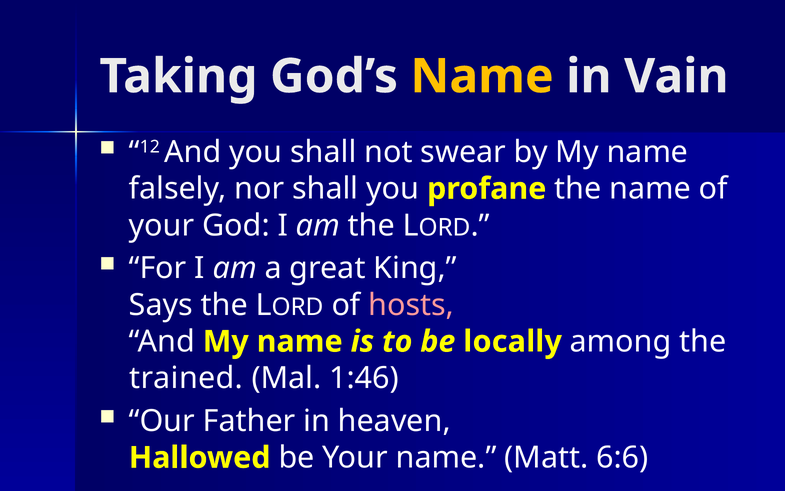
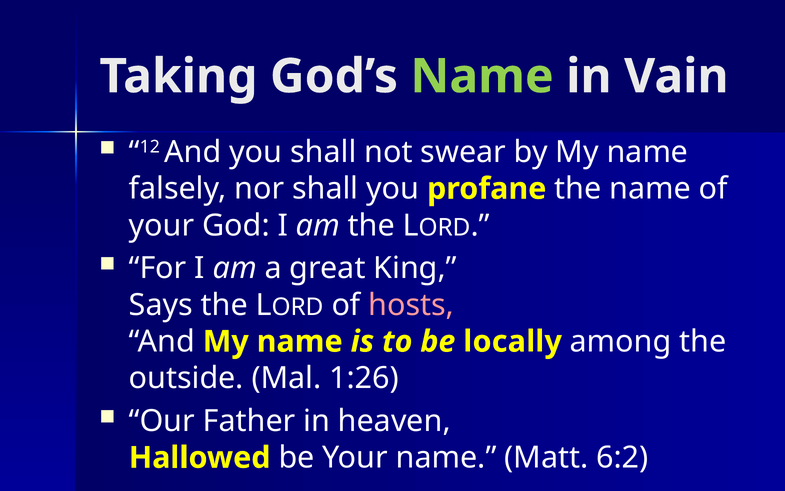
Name colour: yellow -> light green (482, 76)
trained: trained -> outside (186, 378)
1:46: 1:46 -> 1:26 (364, 378)
6:6: 6:6 -> 6:2 (622, 457)
